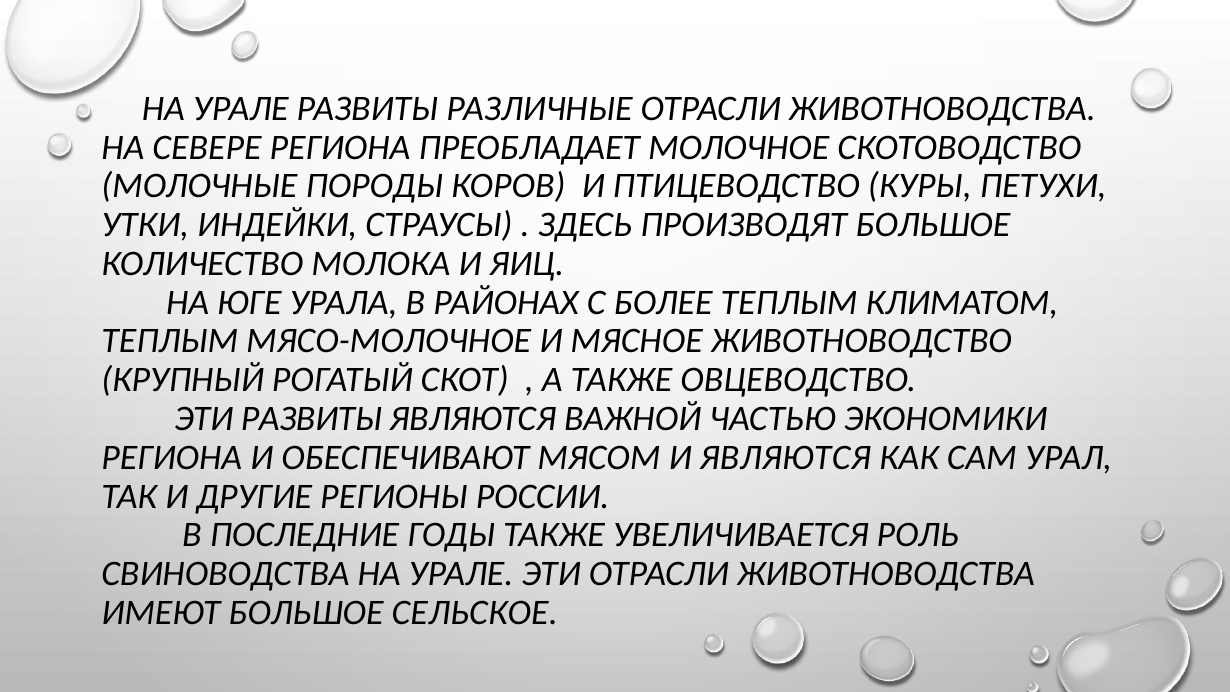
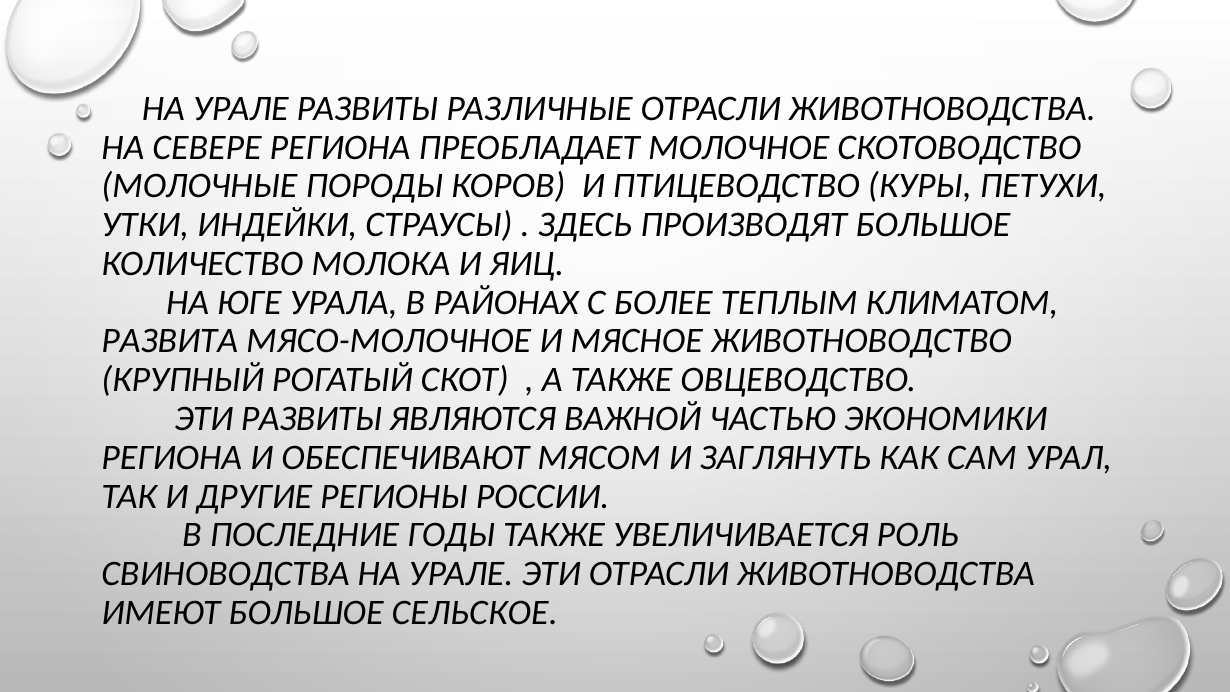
ТЕПЛЫМ: ТЕПЛЫМ -> РАЗВИТА (170, 341)
И ЯВЛЯЮТСЯ: ЯВЛЯЮТСЯ -> ЗАГЛЯНУТЬ (785, 457)
